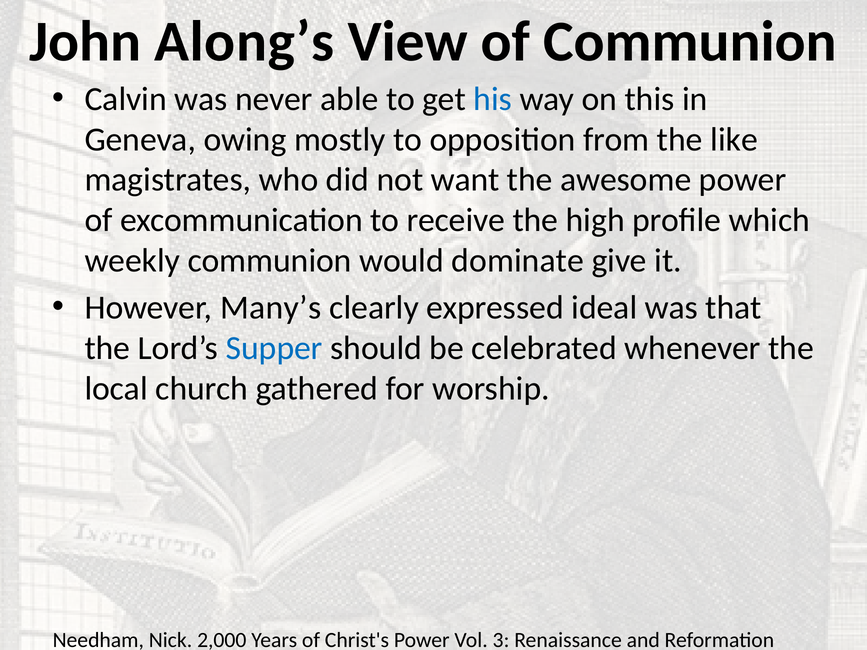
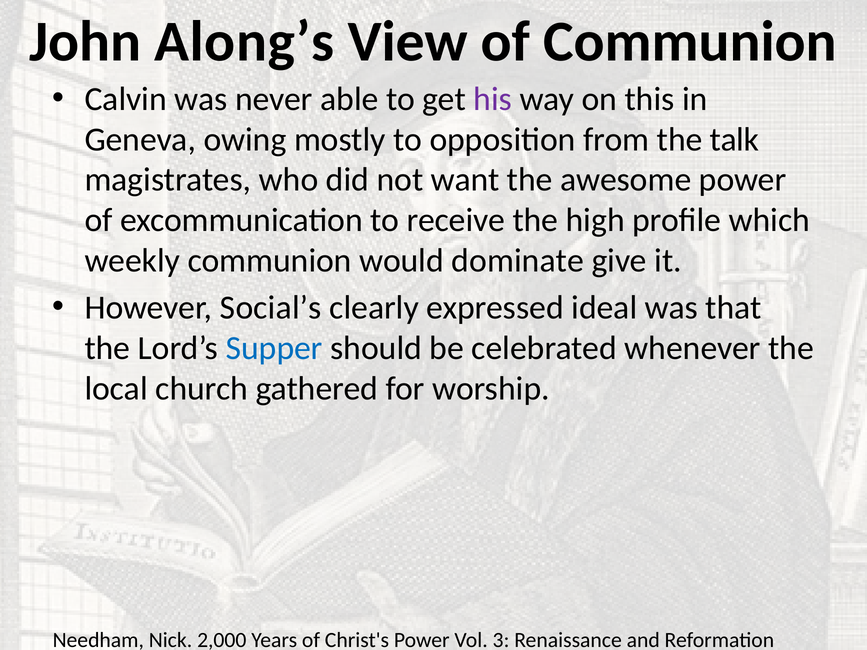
his colour: blue -> purple (493, 99)
like: like -> talk (734, 140)
Many’s: Many’s -> Social’s (271, 308)
